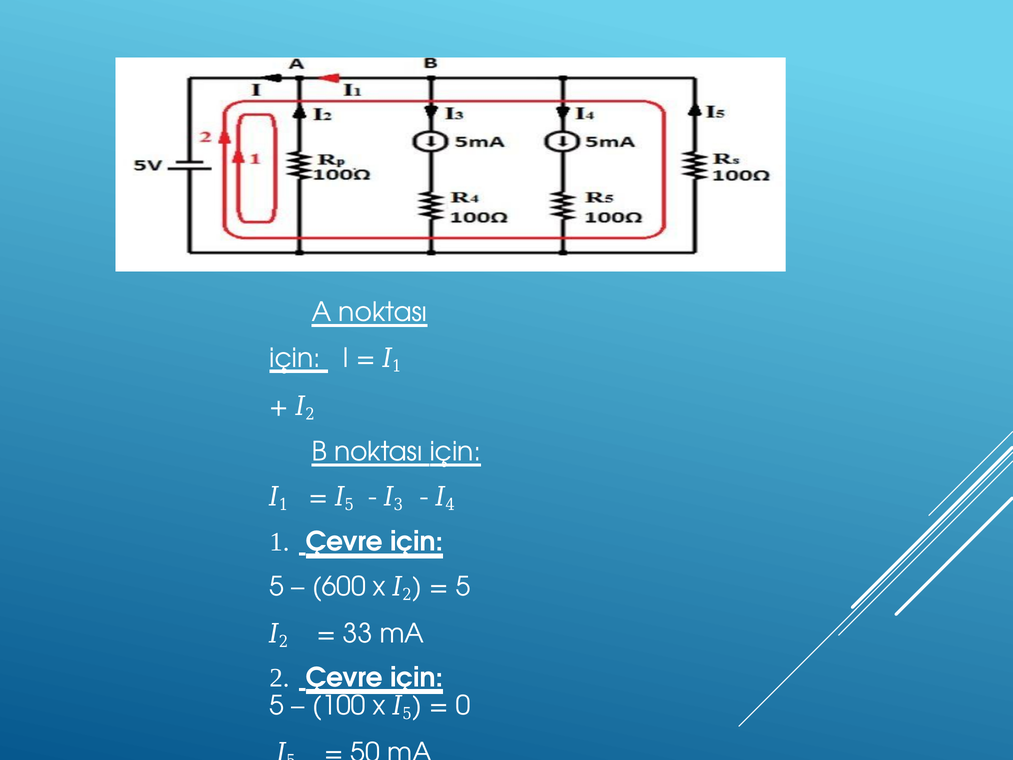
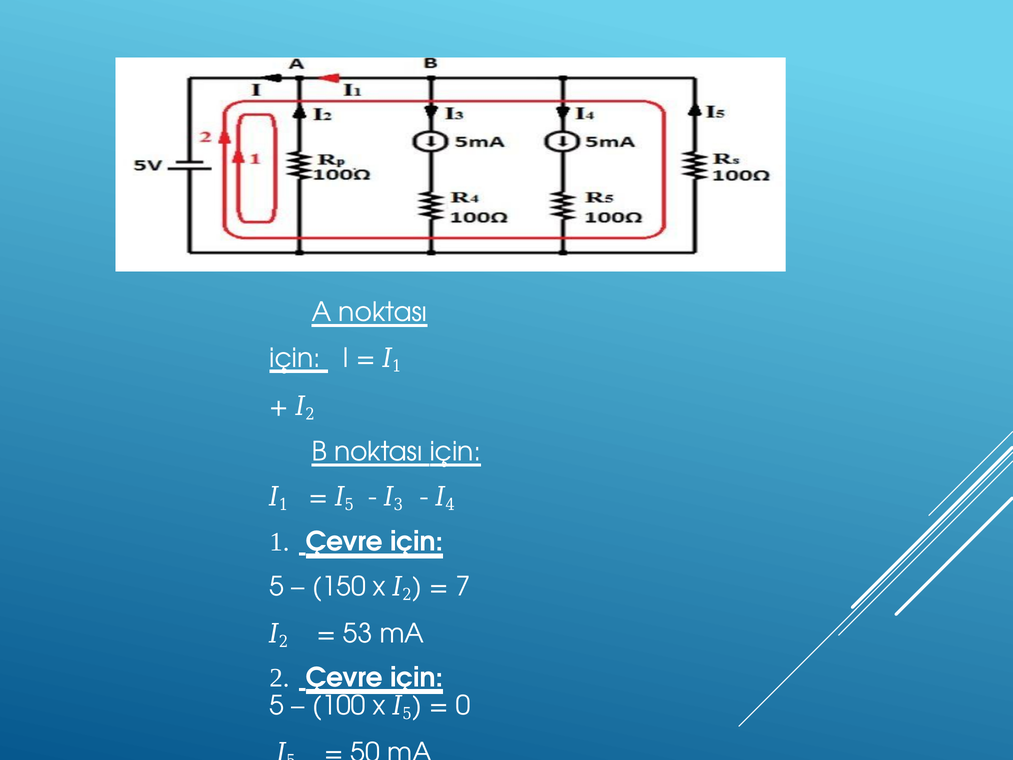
600: 600 -> 150 (339, 587)
5: 5 -> 7 (463, 587)
33: 33 -> 53 (358, 634)
